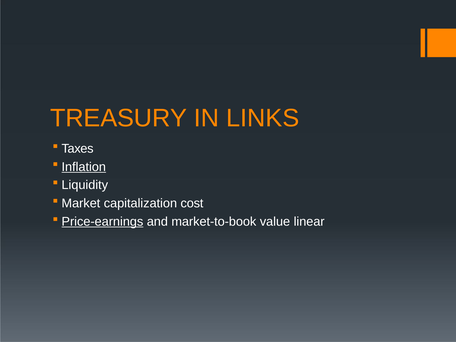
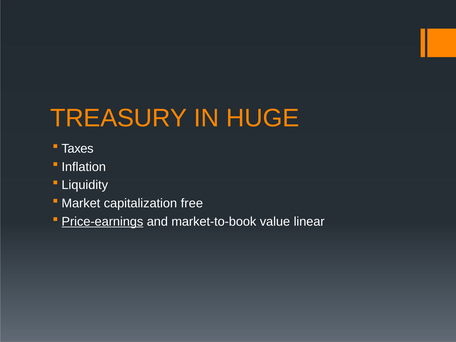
LINKS: LINKS -> HUGE (263, 118)
Inflation underline: present -> none (84, 167)
cost: cost -> free (192, 203)
